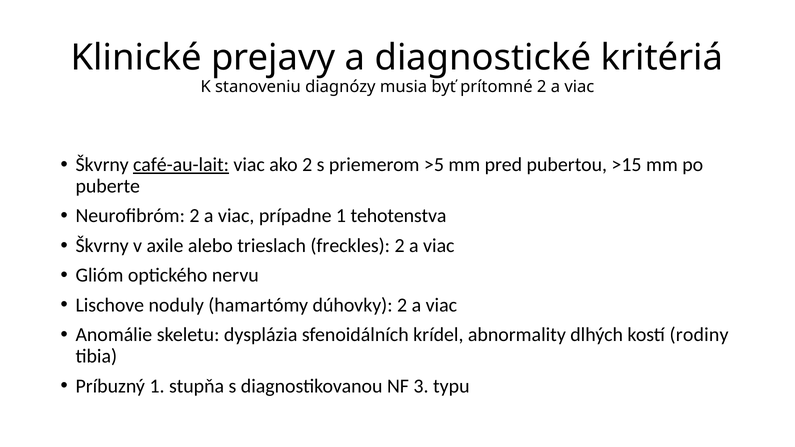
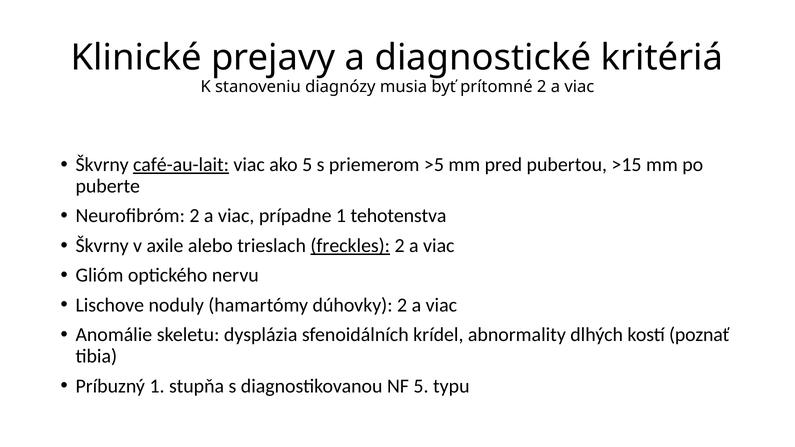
ako 2: 2 -> 5 (307, 165)
freckles underline: none -> present (350, 246)
rodiny: rodiny -> poznať (699, 335)
NF 3: 3 -> 5 (421, 386)
